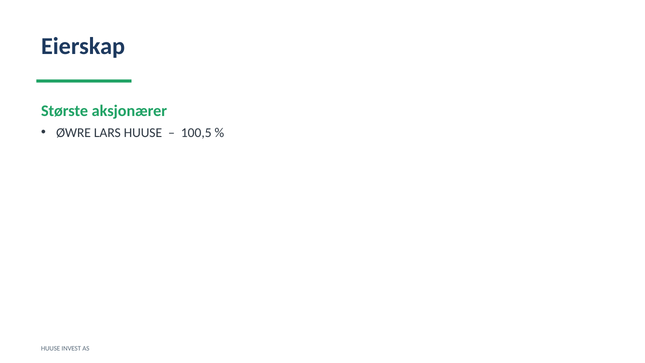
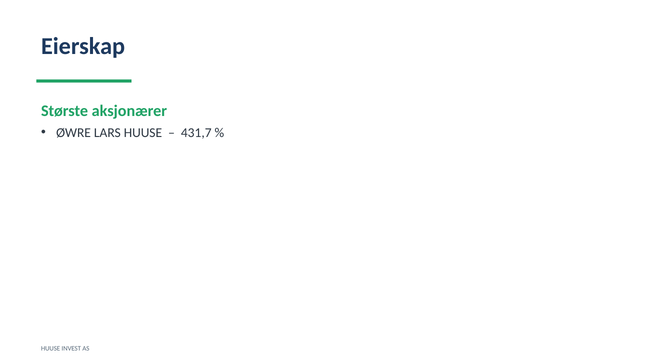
100,5: 100,5 -> 431,7 (196, 133)
